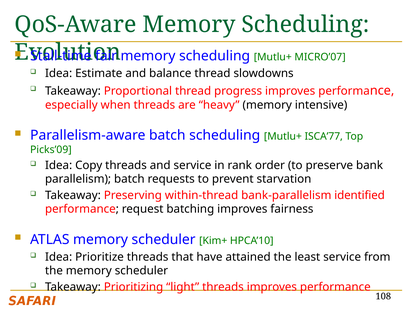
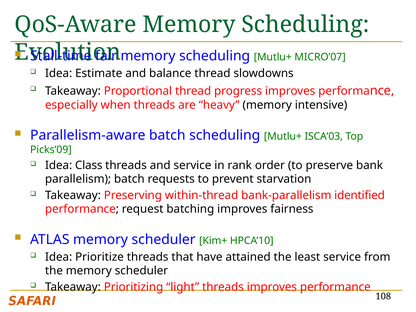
ISCA’77: ISCA’77 -> ISCA’03 (324, 137)
Copy: Copy -> Class (89, 165)
